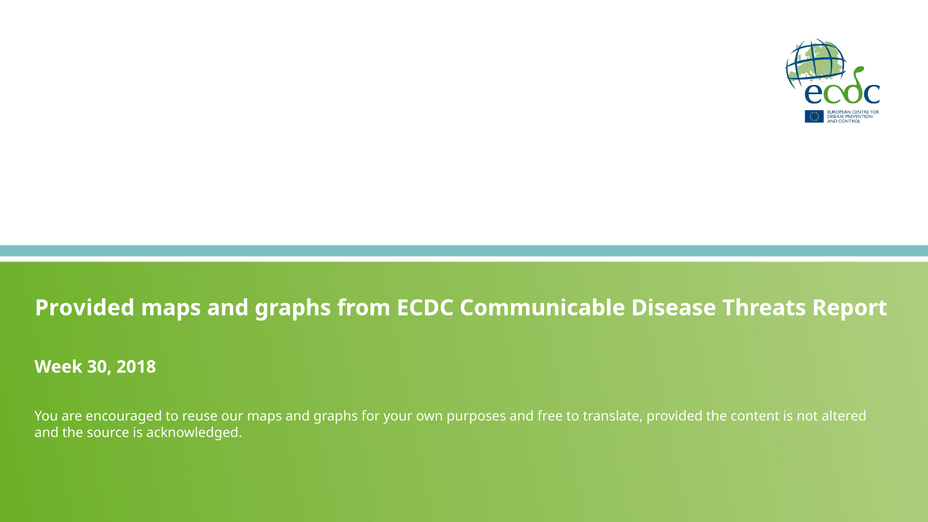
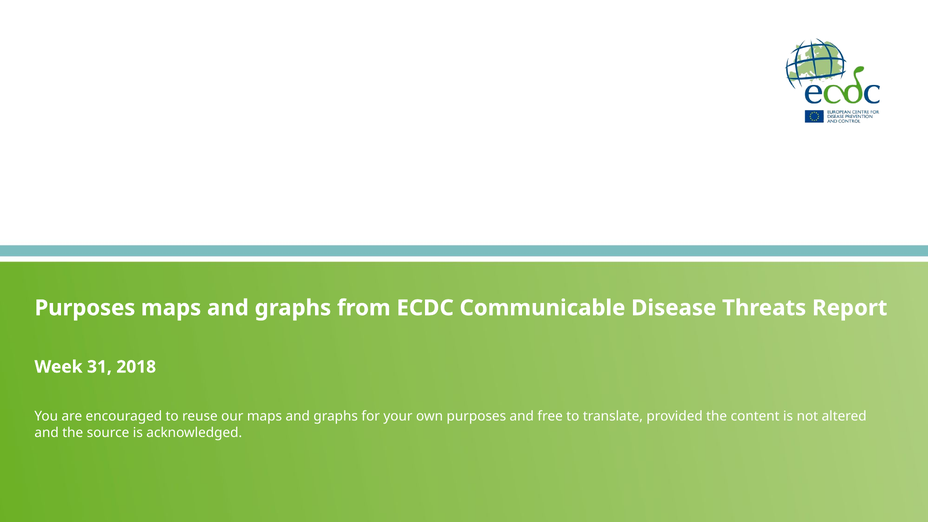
Provided: Provided -> Purposes (85, 308)
30: 30 -> 31 (99, 367)
